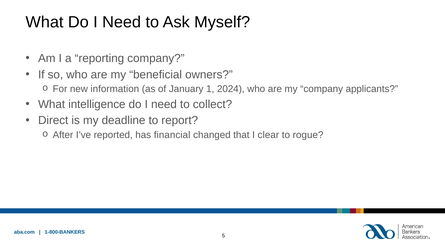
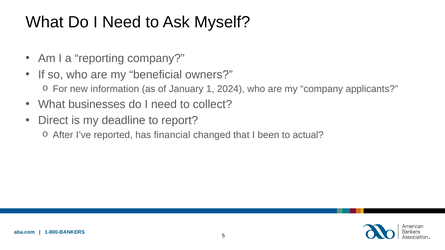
intelligence: intelligence -> businesses (97, 104)
clear: clear -> been (268, 135)
rogue: rogue -> actual (308, 135)
